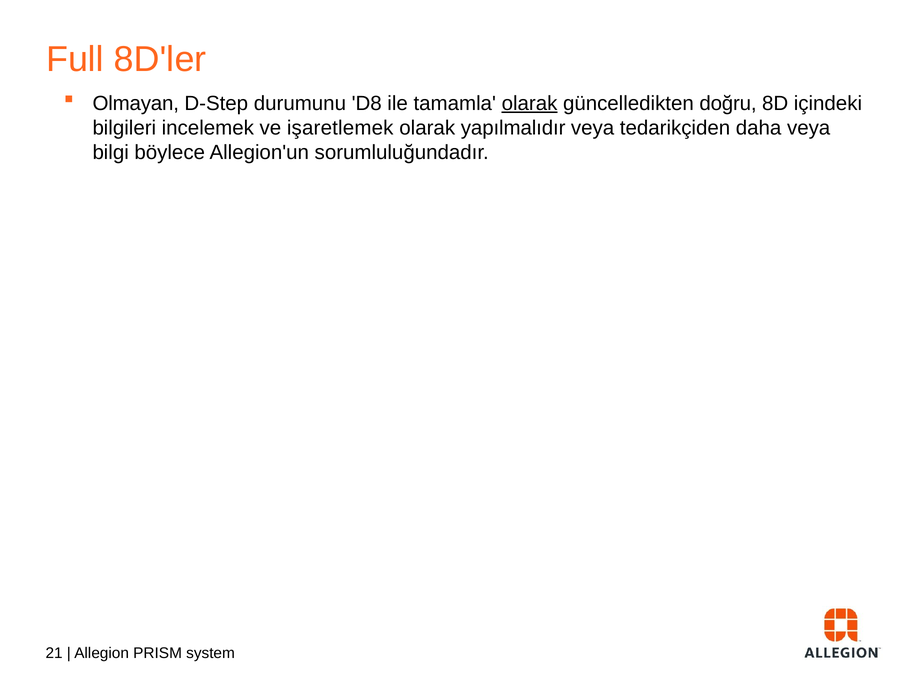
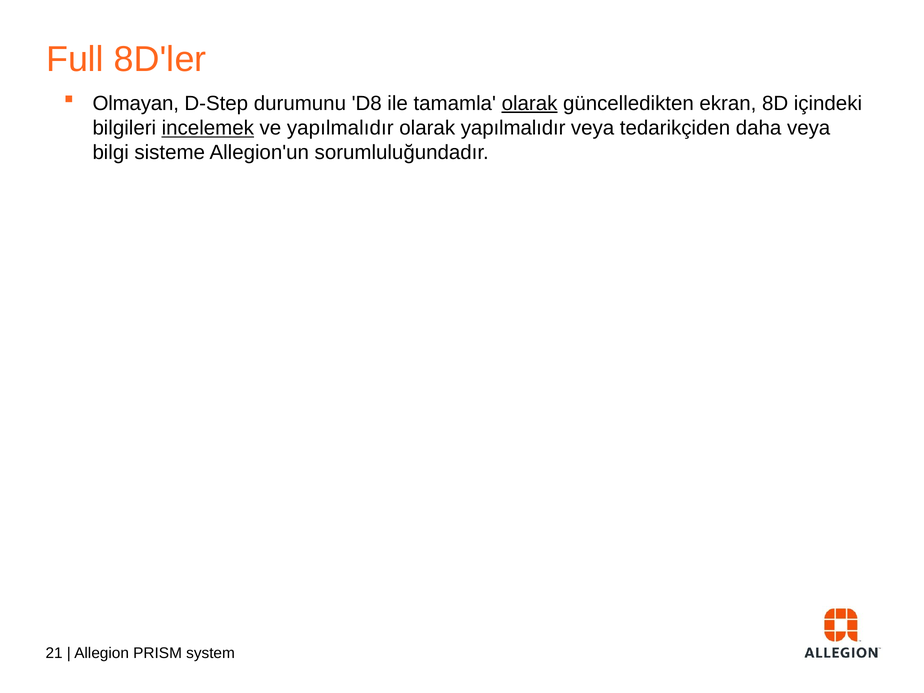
doğru: doğru -> ekran (728, 103)
incelemek underline: none -> present (208, 128)
ve işaretlemek: işaretlemek -> yapılmalıdır (340, 128)
böylece: böylece -> sisteme (170, 153)
